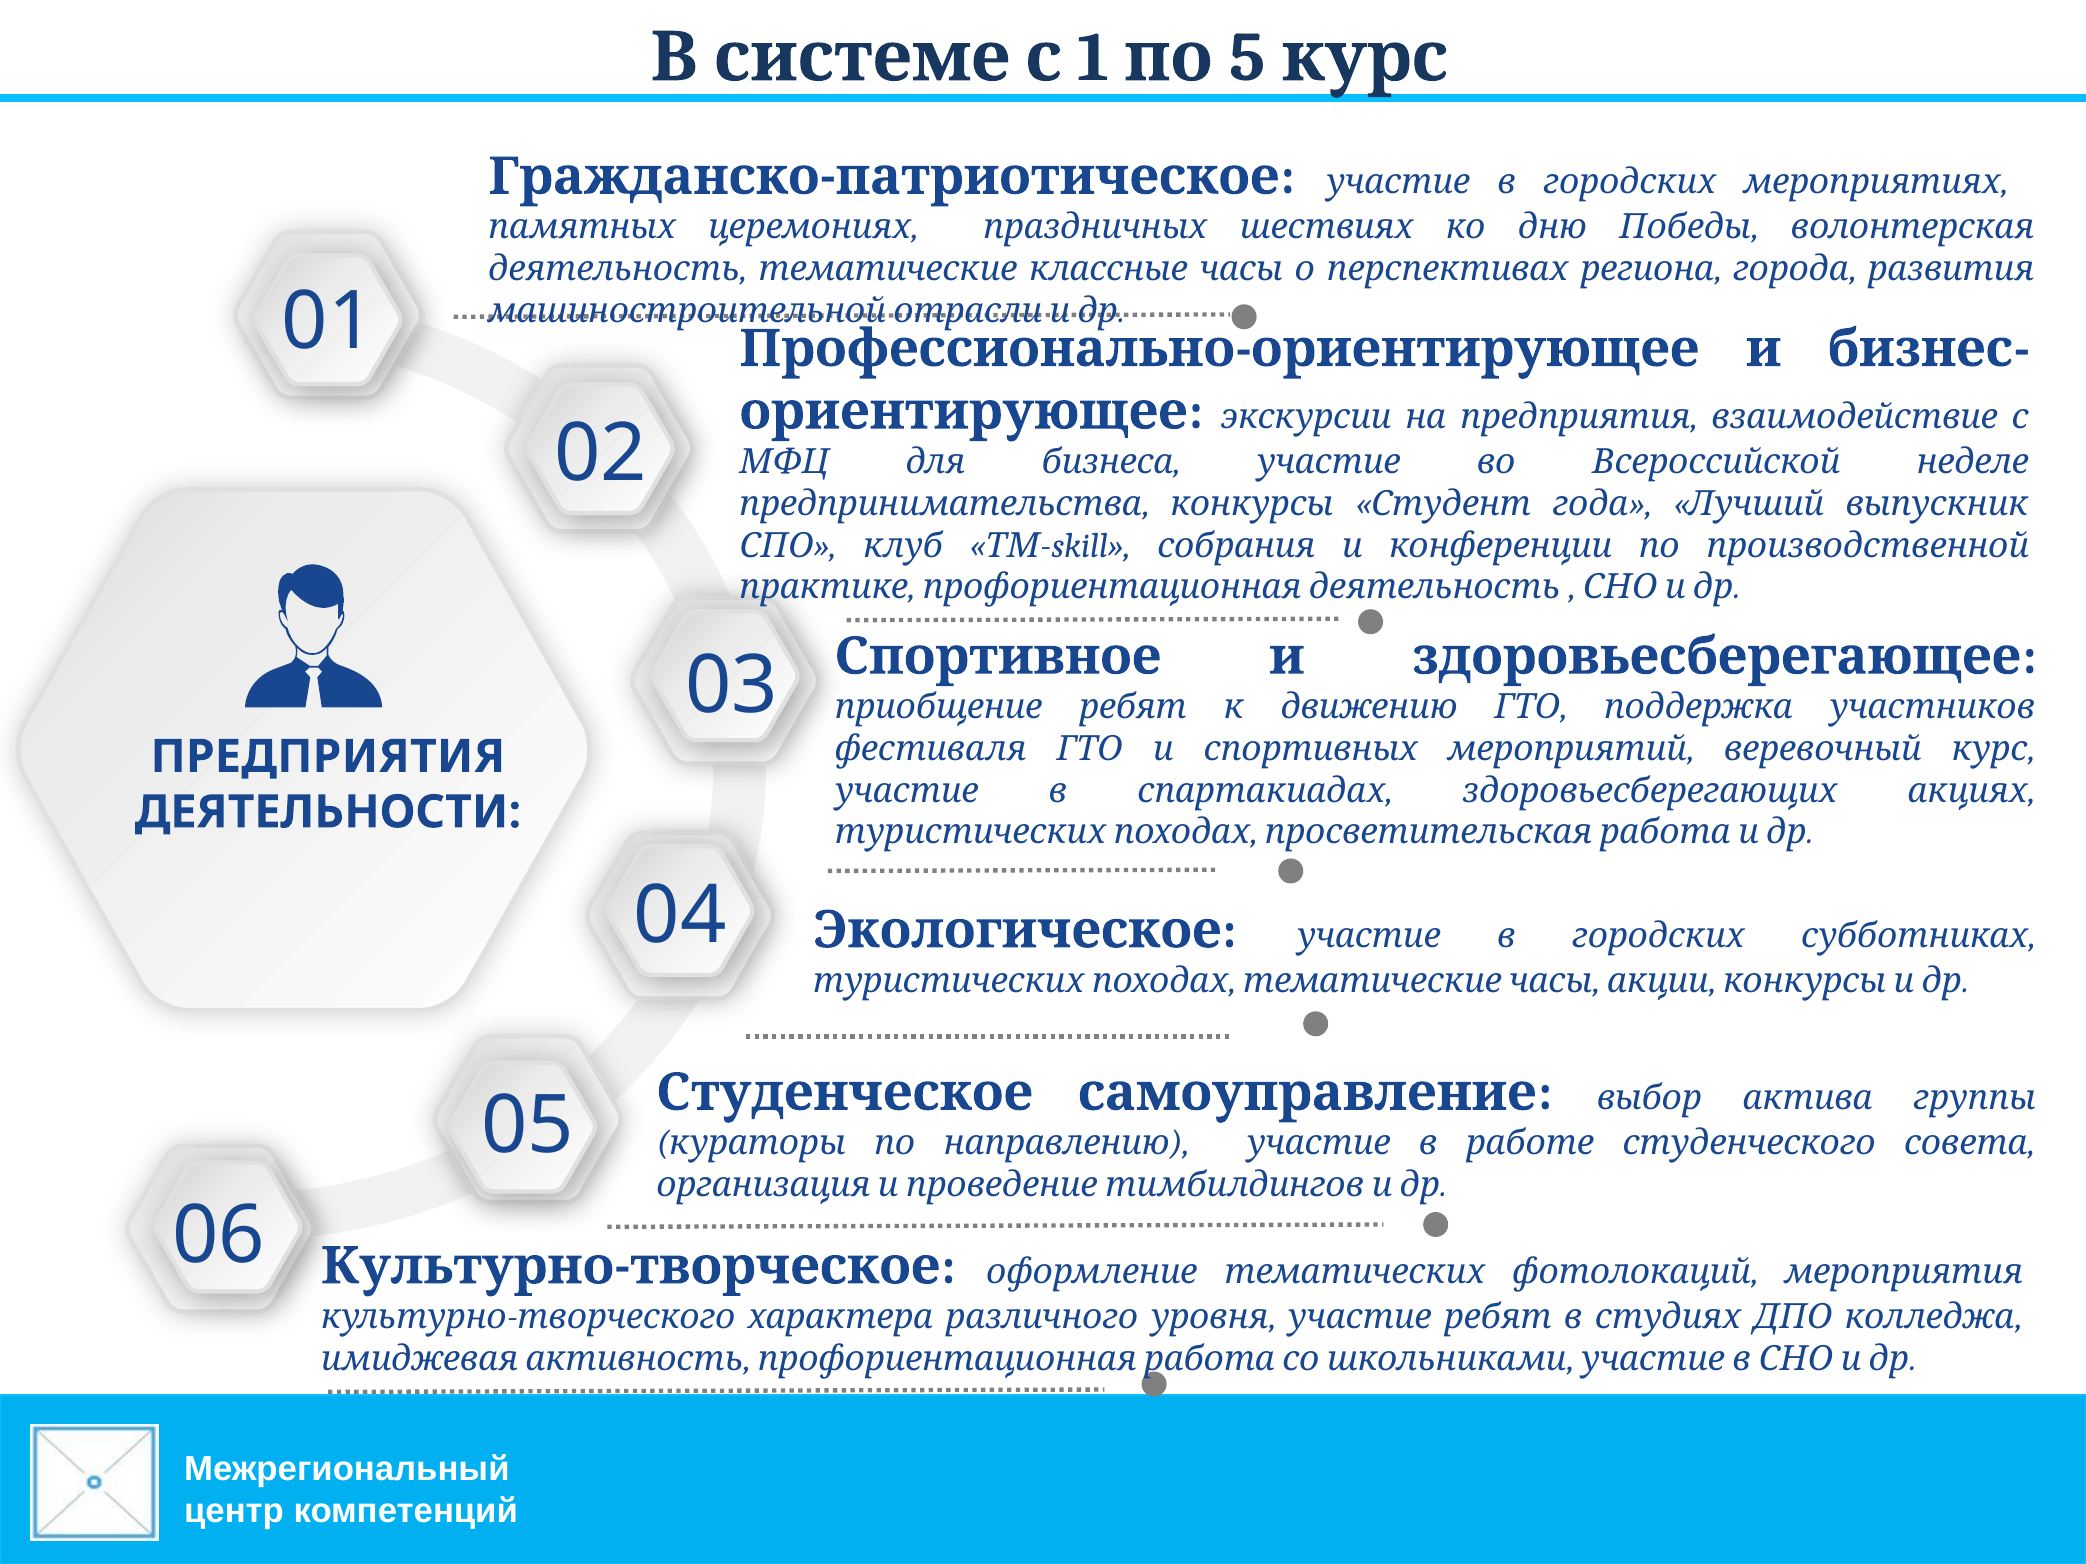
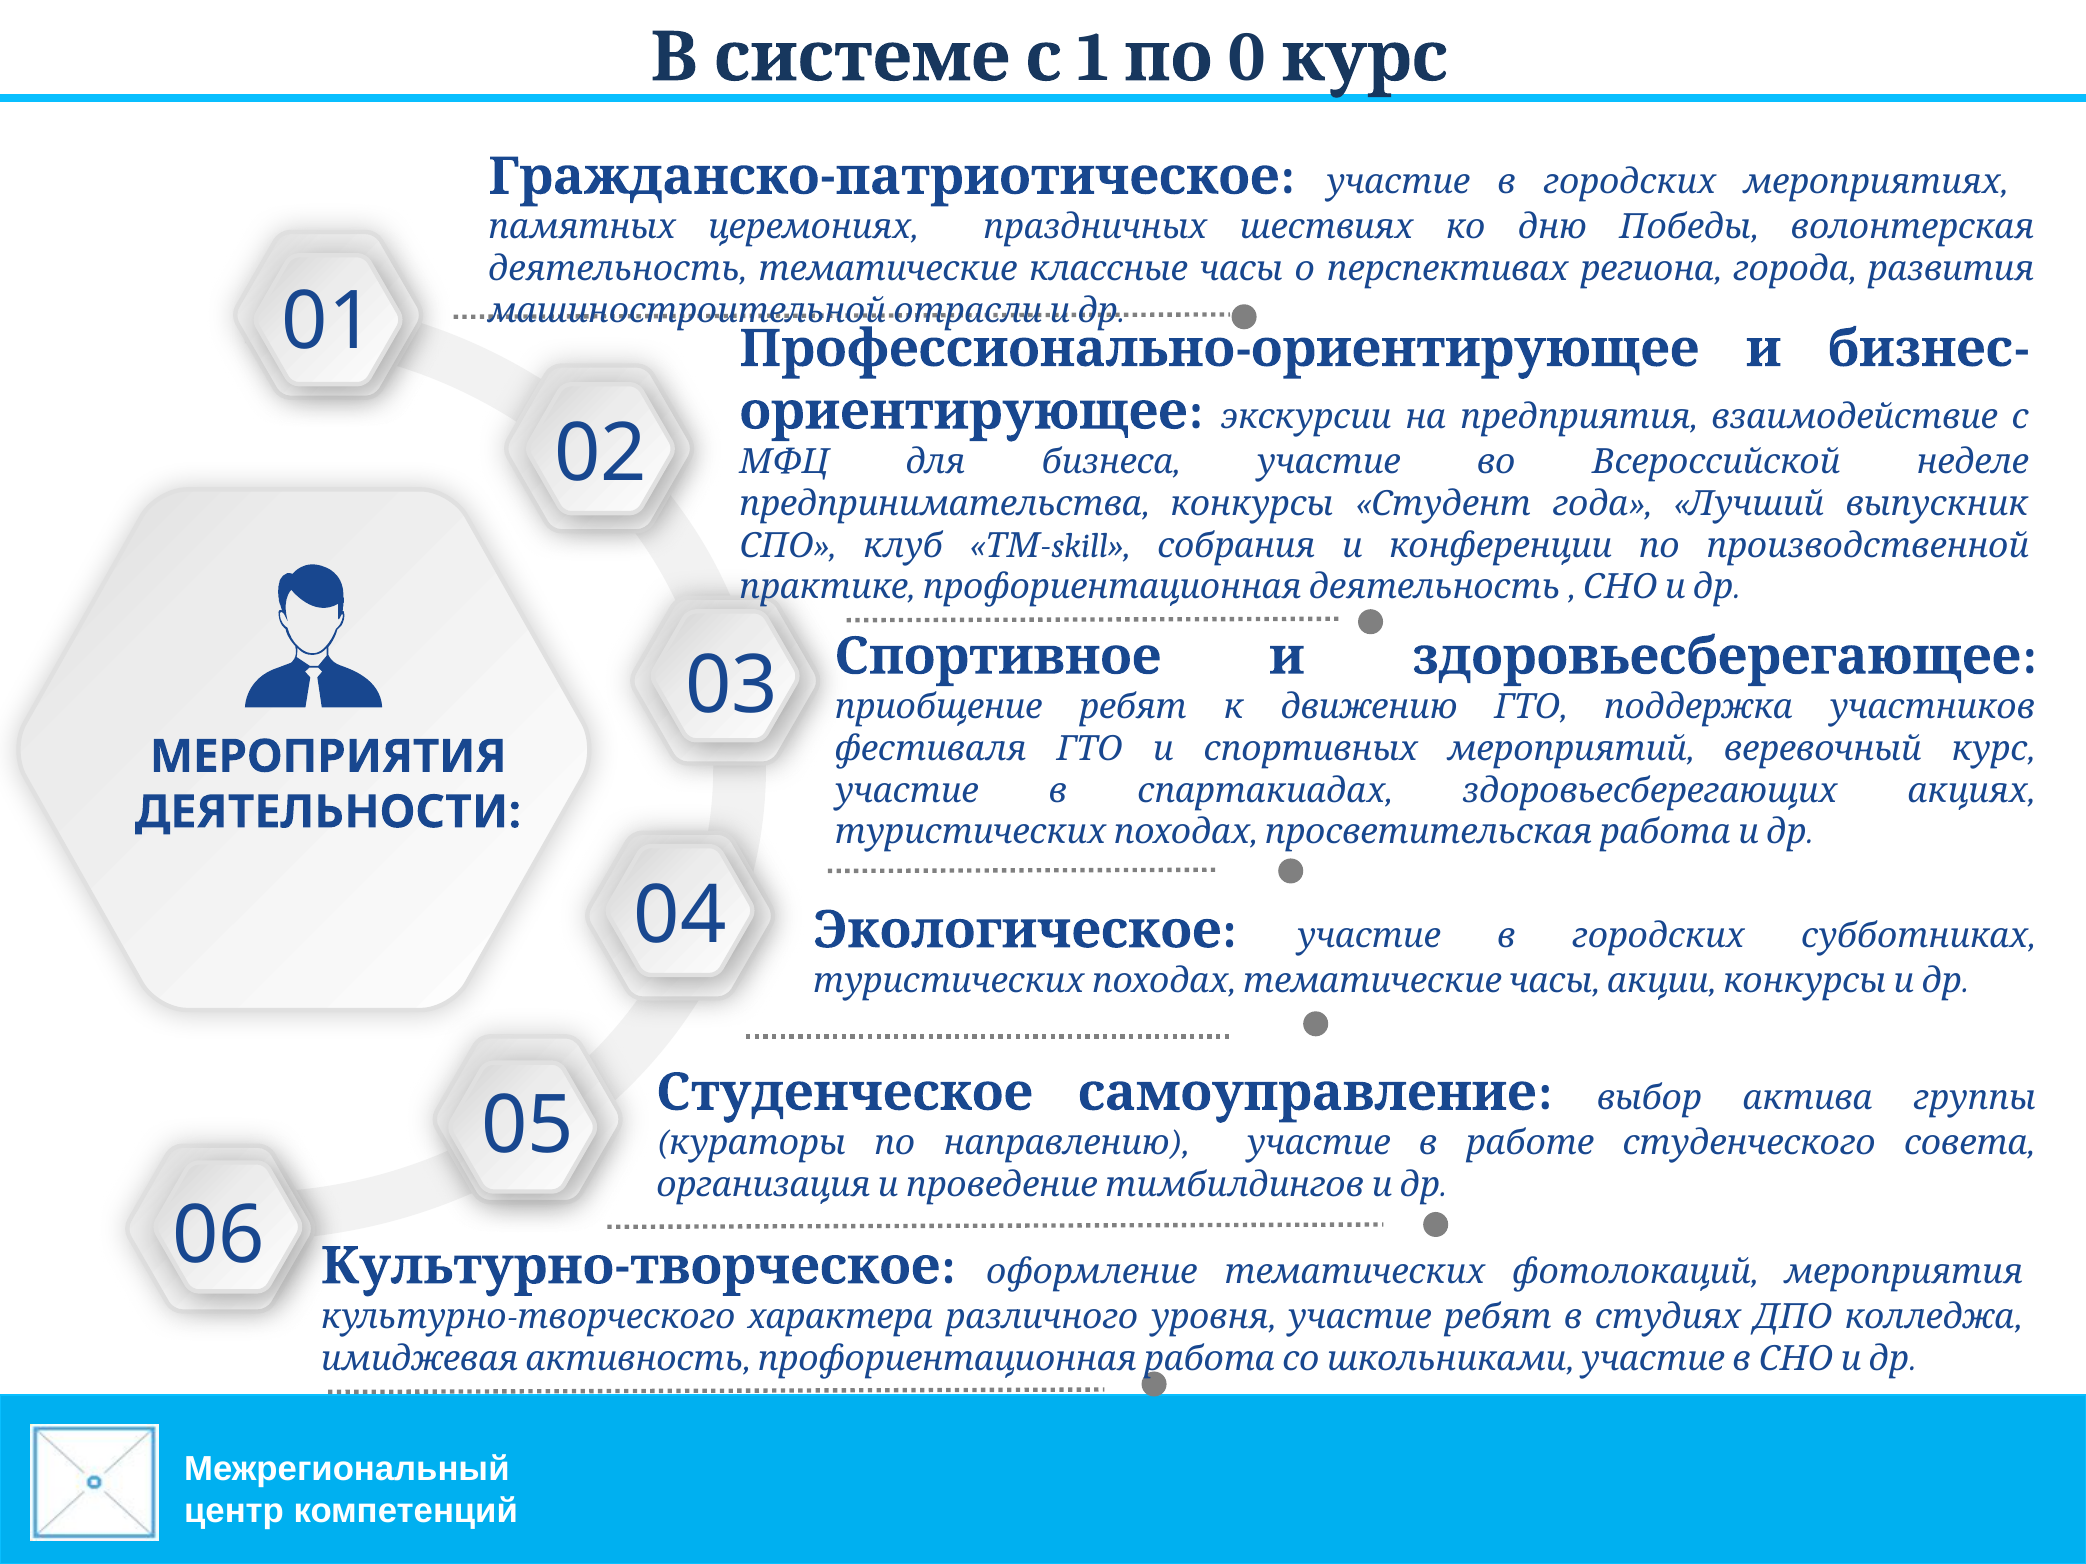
5: 5 -> 0 (1247, 57)
ПРЕДПРИЯТИЯ: ПРЕДПРИЯТИЯ -> МЕРОПРИЯТИЯ (328, 757)
